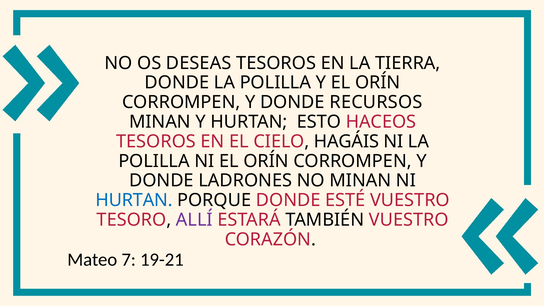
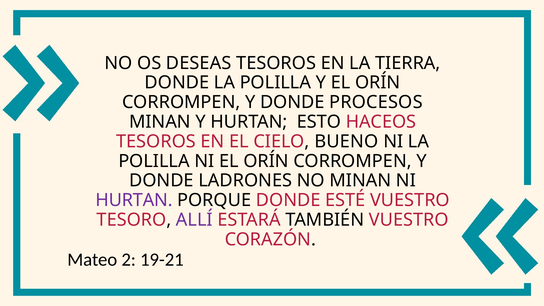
RECURSOS: RECURSOS -> PROCESOS (376, 102)
HAGÁIS: HAGÁIS -> BUENO (346, 141)
HURTAN colour: blue -> purple (134, 200)
7: 7 -> 2 (129, 260)
